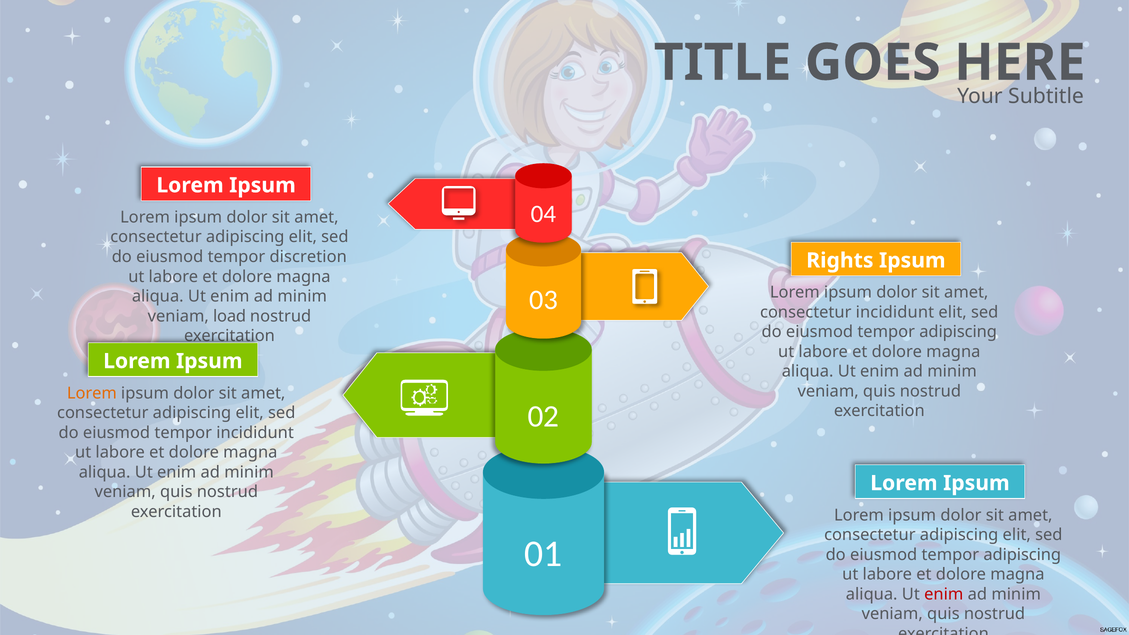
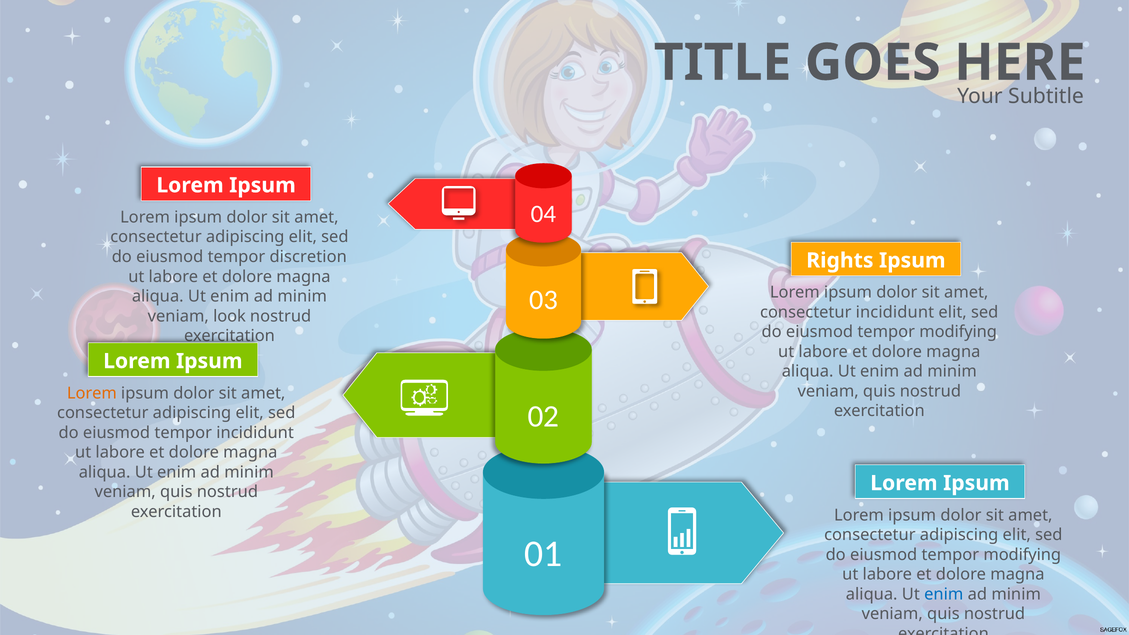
load: load -> look (230, 316)
adipiscing: adipiscing -> modifying (958, 332)
adipiscing: adipiscing -> modifying (1022, 555)
enim colour: red -> blue (944, 594)
